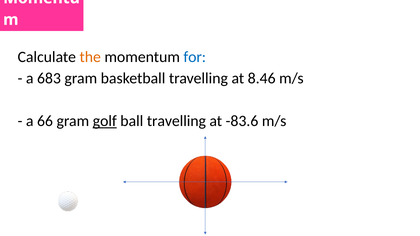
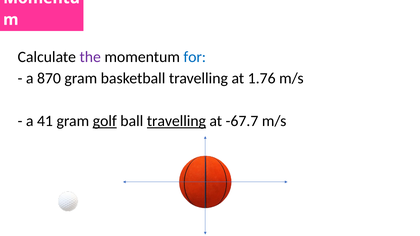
the colour: orange -> purple (90, 57)
683: 683 -> 870 (49, 78)
8.46: 8.46 -> 1.76 (262, 78)
66: 66 -> 41 (45, 121)
travelling underline: none -> present (176, 121)
-83.6: -83.6 -> -67.7 (242, 121)
